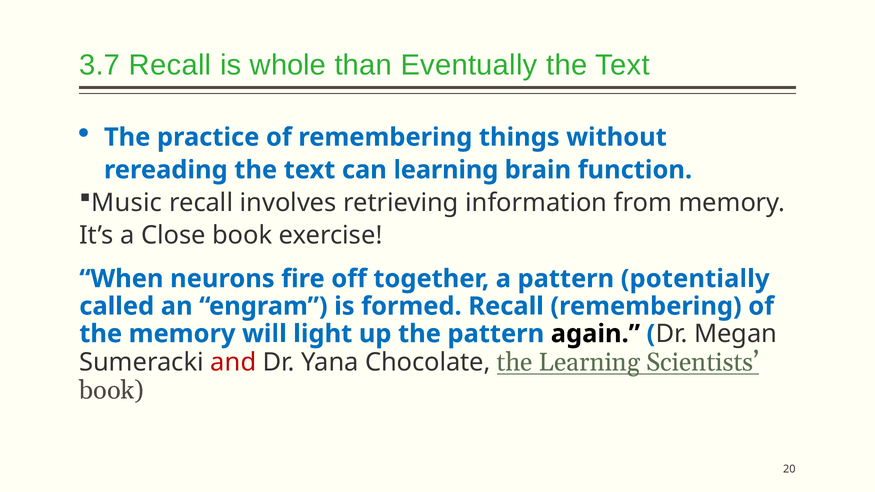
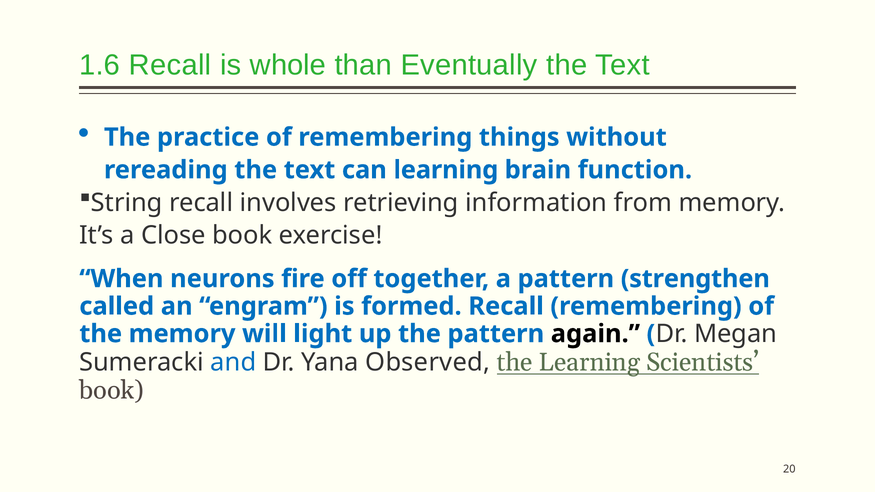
3.7: 3.7 -> 1.6 (100, 65)
Music: Music -> String (127, 203)
potentially: potentially -> strengthen (695, 279)
and colour: red -> blue (233, 363)
Chocolate: Chocolate -> Observed (428, 363)
